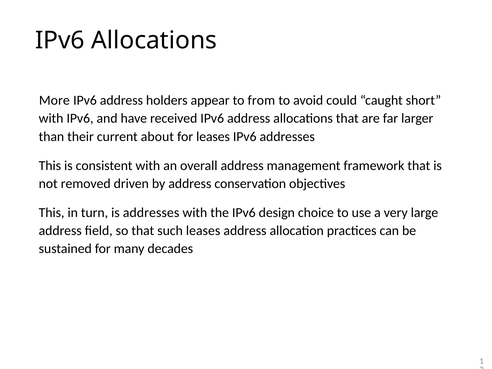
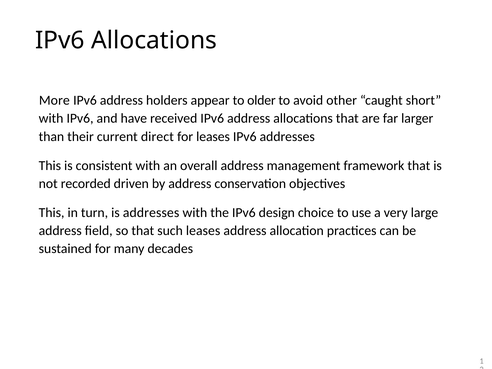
from: from -> older (261, 100)
could: could -> other (342, 100)
about: about -> direct (157, 137)
removed: removed -> recorded (86, 184)
